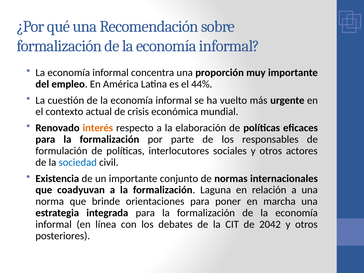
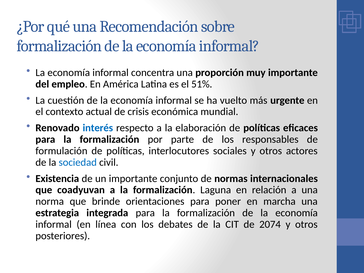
44%: 44% -> 51% (202, 84)
interés colour: orange -> blue (98, 128)
2042: 2042 -> 2074 (270, 224)
